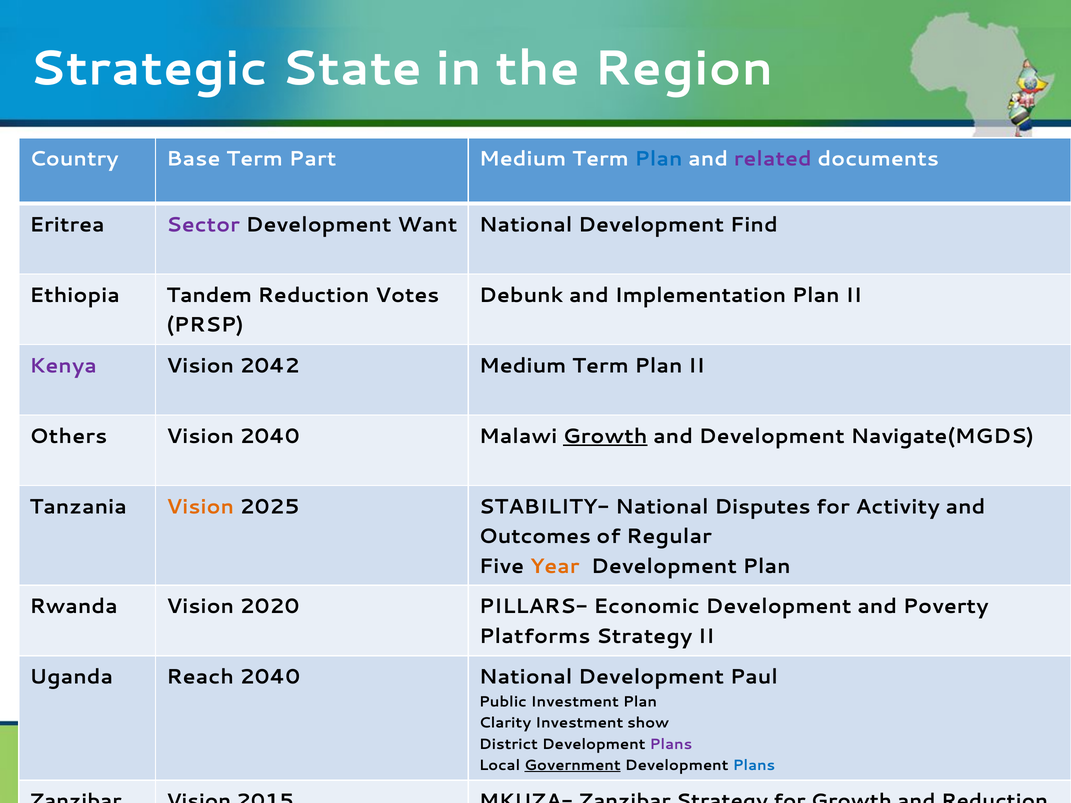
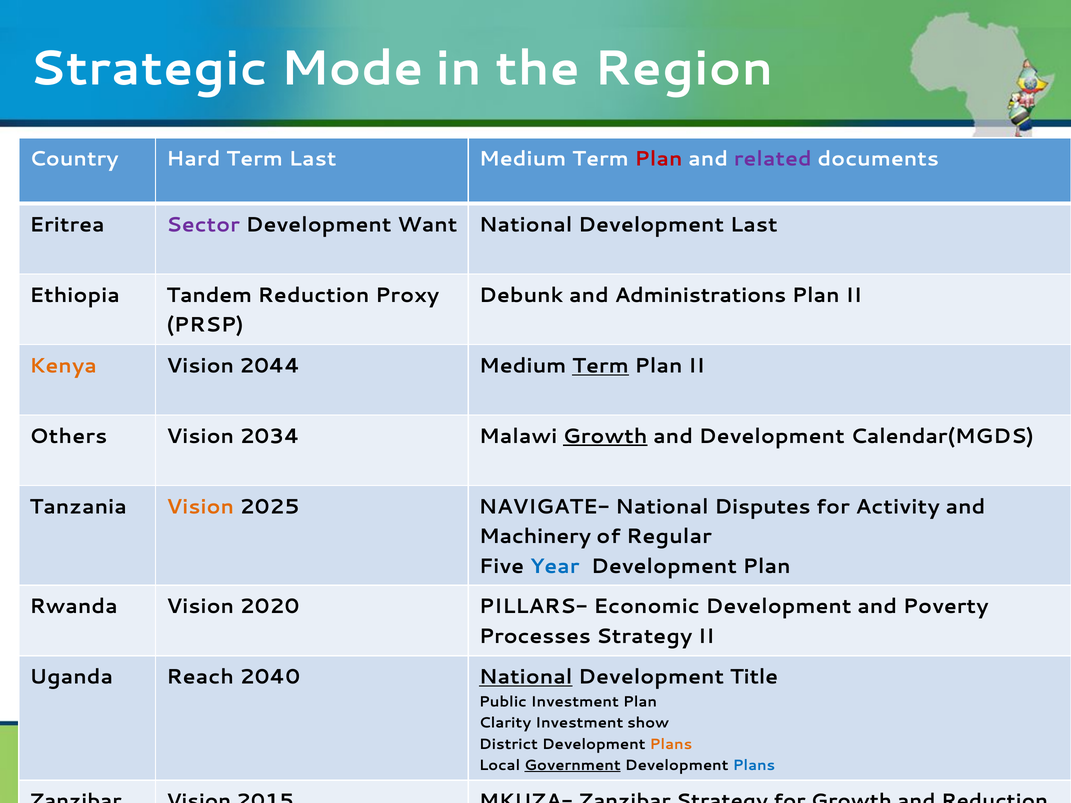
State: State -> Mode (352, 68)
Base: Base -> Hard (193, 159)
Term Part: Part -> Last (313, 159)
Plan colour: blue -> red (658, 159)
Development Find: Find -> Last (754, 225)
Votes: Votes -> Proxy (407, 296)
Implementation: Implementation -> Administrations (700, 296)
Kenya colour: purple -> orange (63, 366)
2042: 2042 -> 2044 (270, 366)
Term underline: none -> present (600, 366)
Vision 2040: 2040 -> 2034 (270, 437)
Navigate(MGDS: Navigate(MGDS -> Calendar(MGDS (942, 437)
STABILITY-: STABILITY- -> NAVIGATE- (544, 507)
Outcomes: Outcomes -> Machinery (535, 537)
Year colour: orange -> blue (555, 566)
Platforms: Platforms -> Processes (535, 636)
National underline: none -> present (526, 677)
Paul: Paul -> Title (754, 677)
Plans colour: purple -> orange (671, 744)
